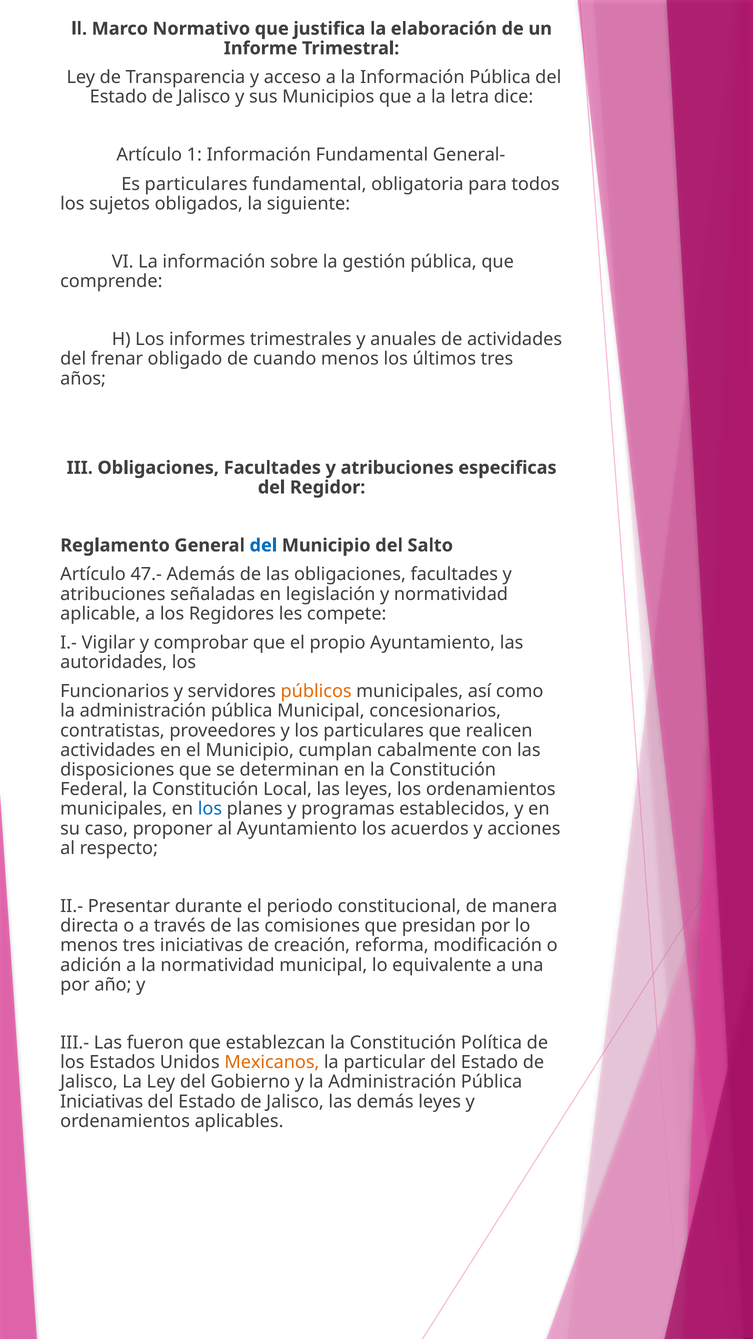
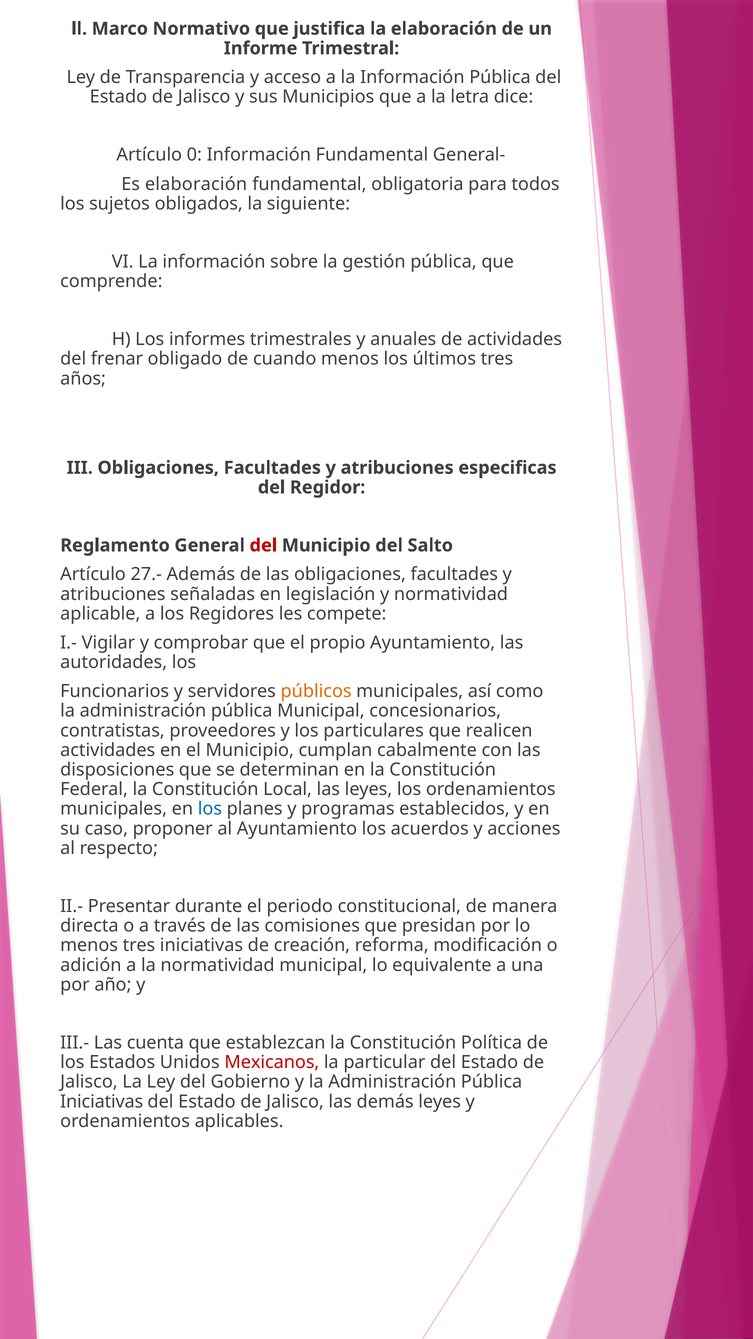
1: 1 -> 0 (194, 155)
Es particulares: particulares -> elaboración (196, 184)
del colour: blue -> red (263, 545)
47.-: 47.- -> 27.- (146, 574)
fueron: fueron -> cuenta (155, 1042)
Mexicanos colour: orange -> red (272, 1062)
